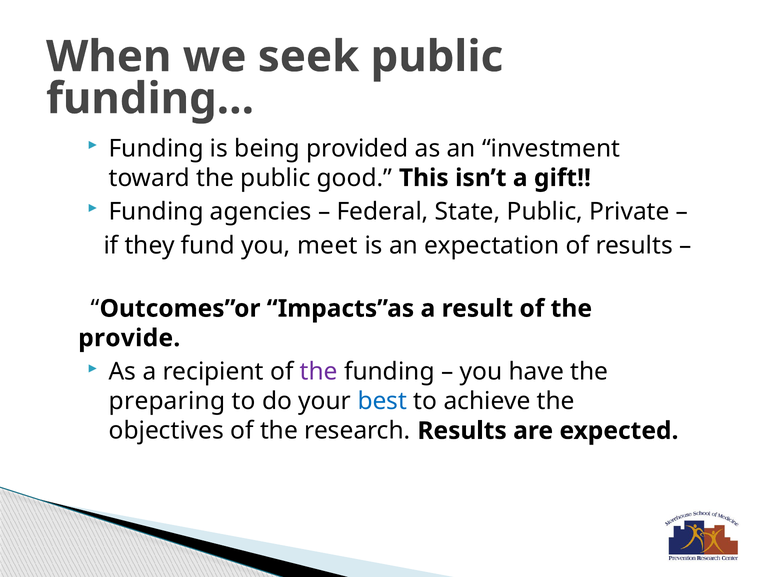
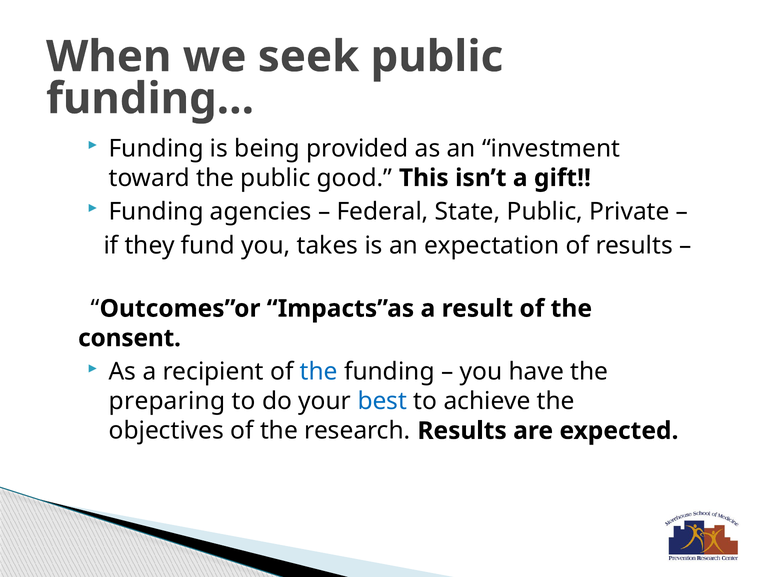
meet: meet -> takes (327, 245)
provide: provide -> consent (129, 338)
the colour: purple -> blue (319, 372)
